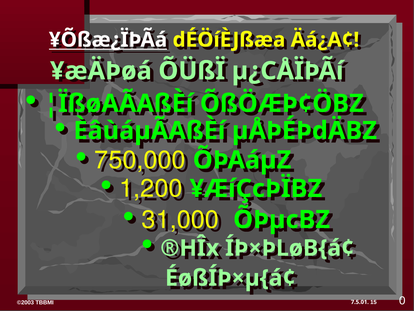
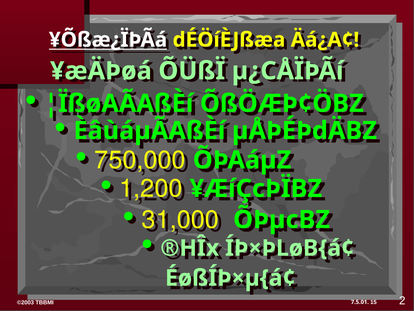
0: 0 -> 2 (402, 300)
